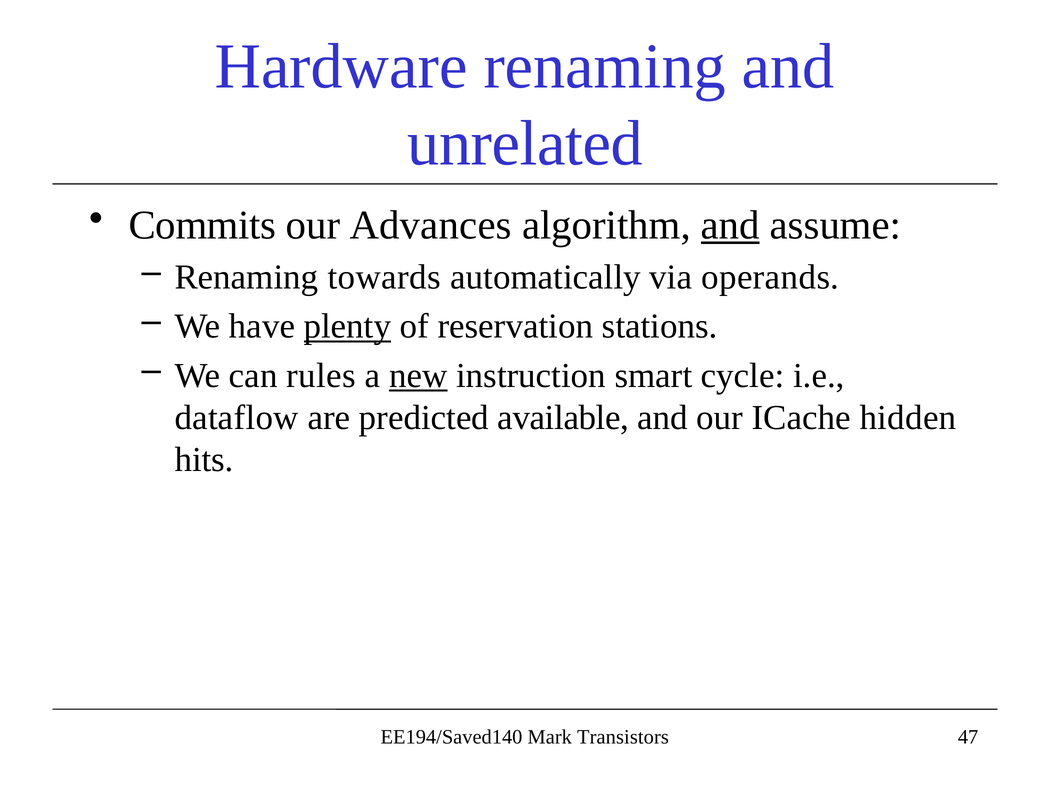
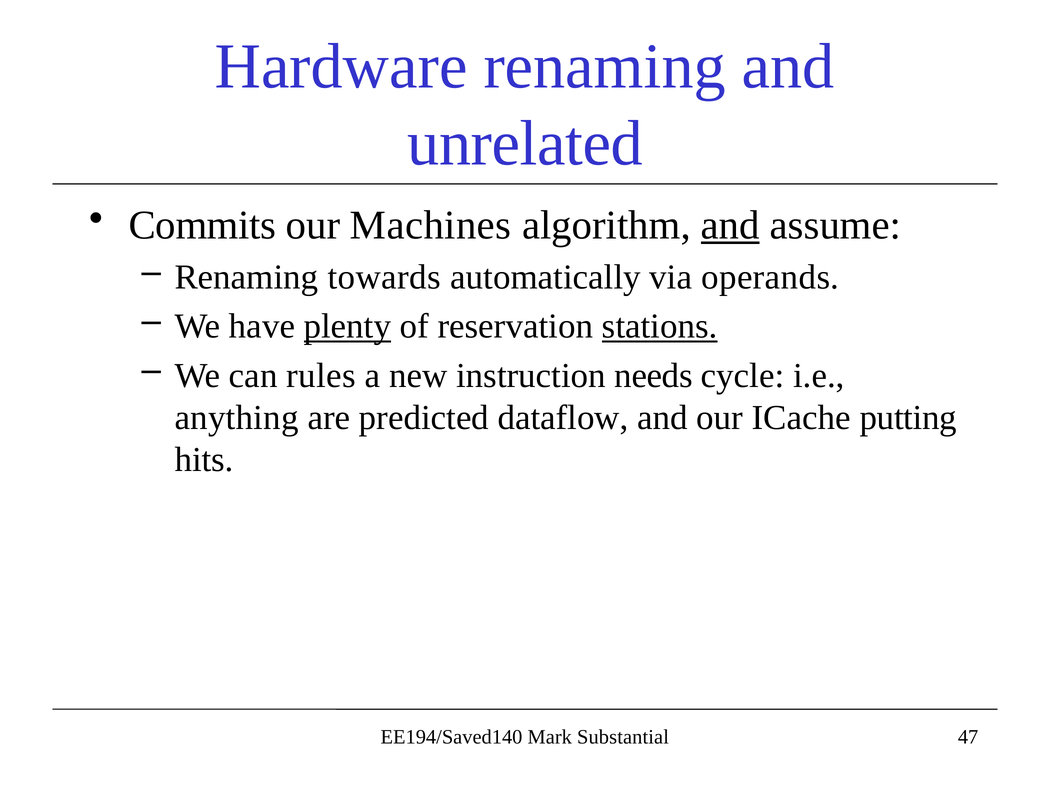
Advances: Advances -> Machines (431, 225)
stations underline: none -> present (660, 326)
new underline: present -> none (418, 375)
smart: smart -> needs (654, 375)
dataflow: dataflow -> anything (237, 417)
available: available -> dataflow (563, 417)
hidden: hidden -> putting (908, 417)
Transistors: Transistors -> Substantial (623, 736)
